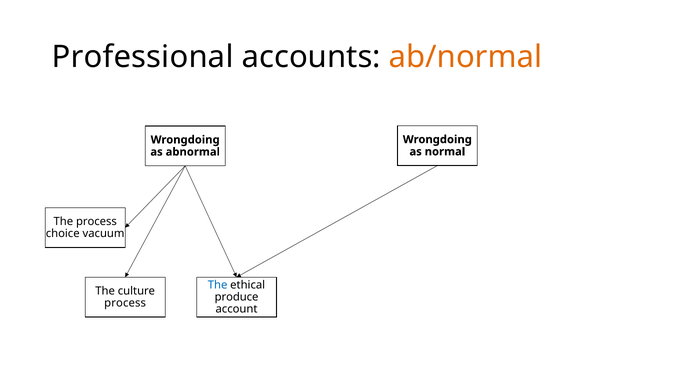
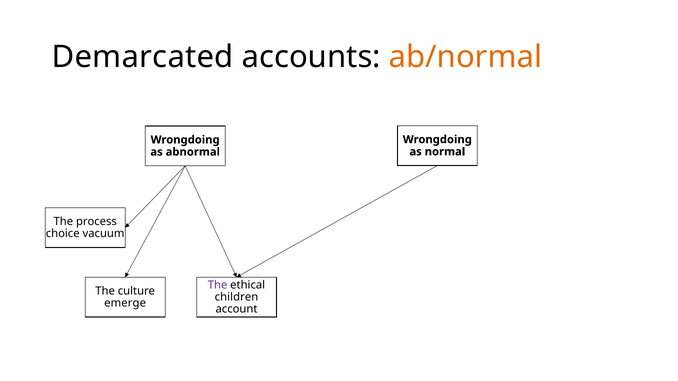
Professional: Professional -> Demarcated (143, 57)
The colour: blue -> purple (218, 285)
produce: produce -> children (237, 297)
process: process -> emerge (125, 303)
